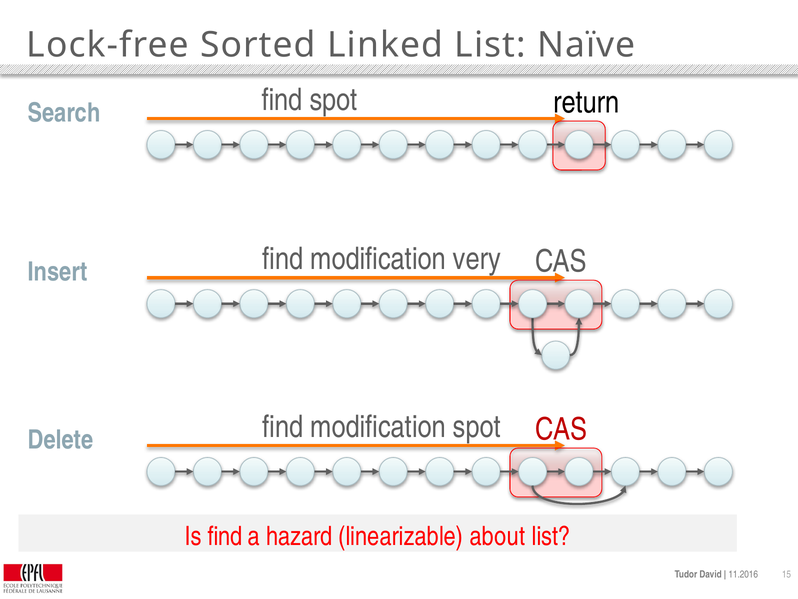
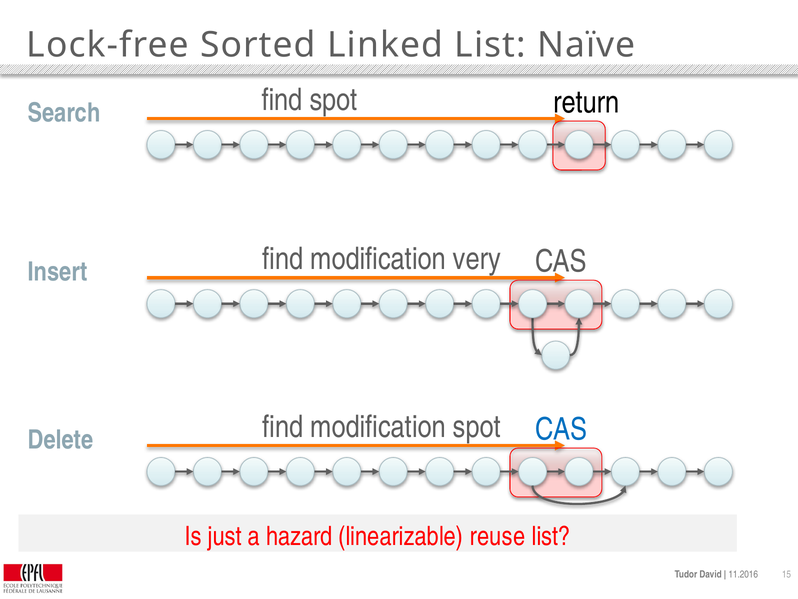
CAS colour: red -> blue (561, 429)
Is find: find -> just (225, 536)
about: about -> reuse (497, 536)
